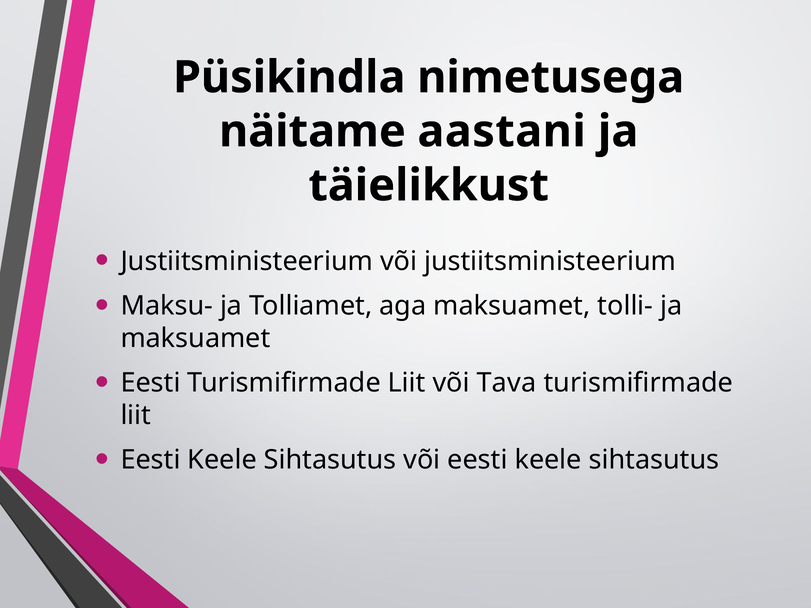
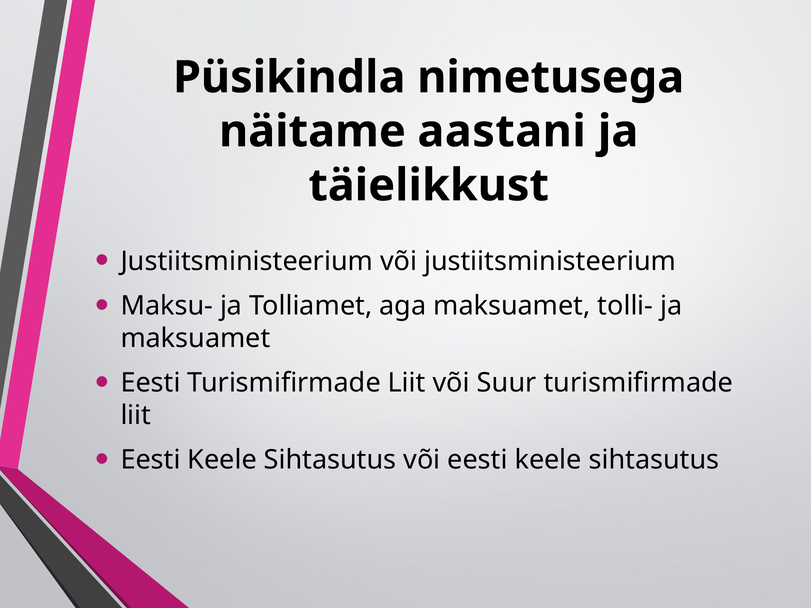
Tava: Tava -> Suur (507, 383)
